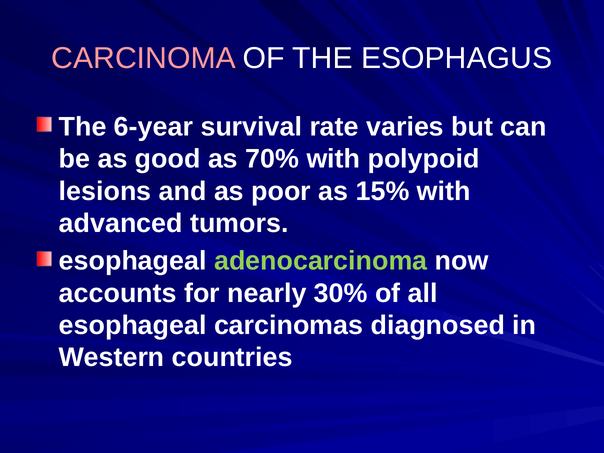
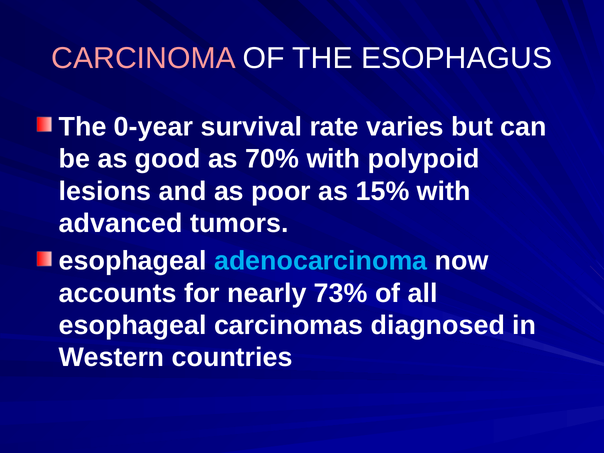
6-year: 6-year -> 0-year (154, 127)
adenocarcinoma colour: light green -> light blue (321, 261)
30%: 30% -> 73% (341, 293)
